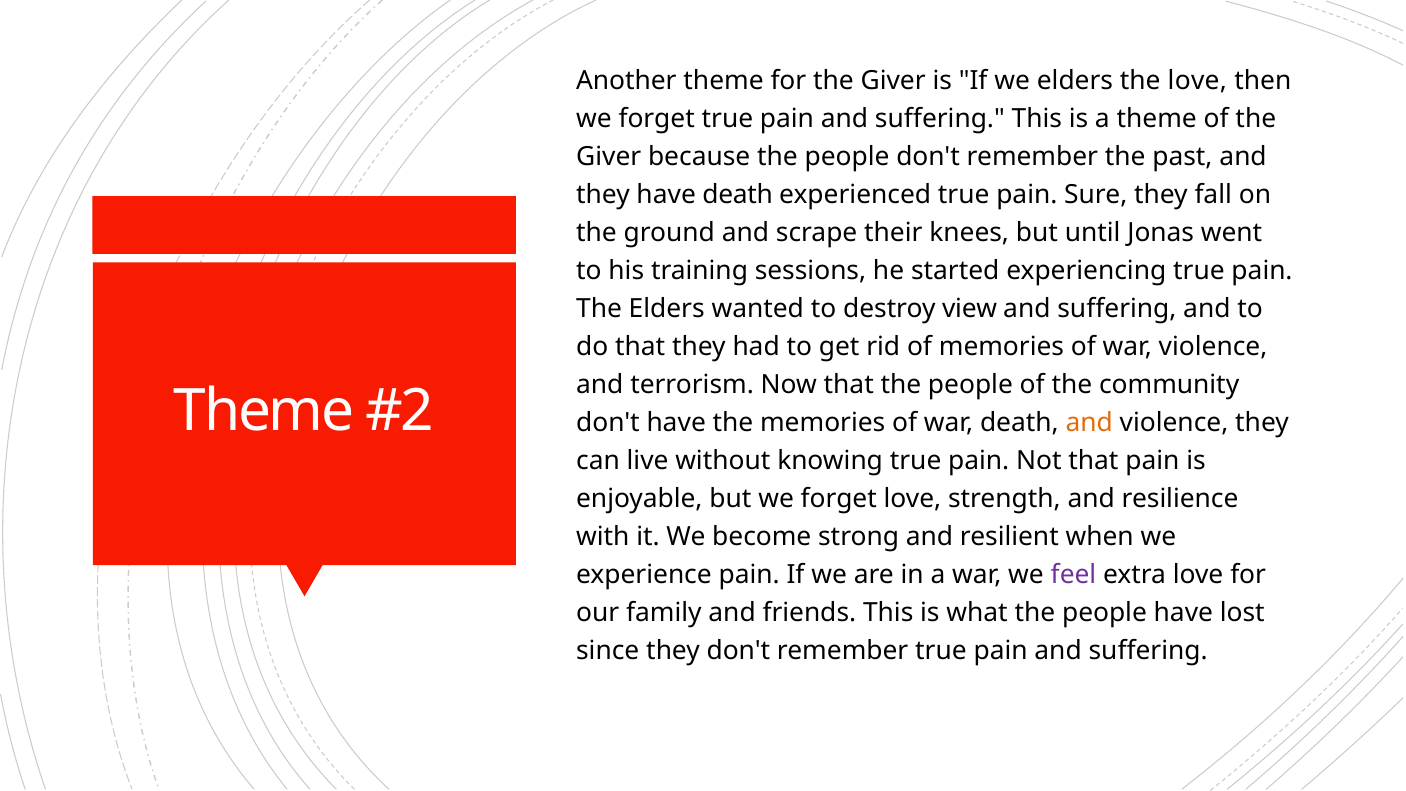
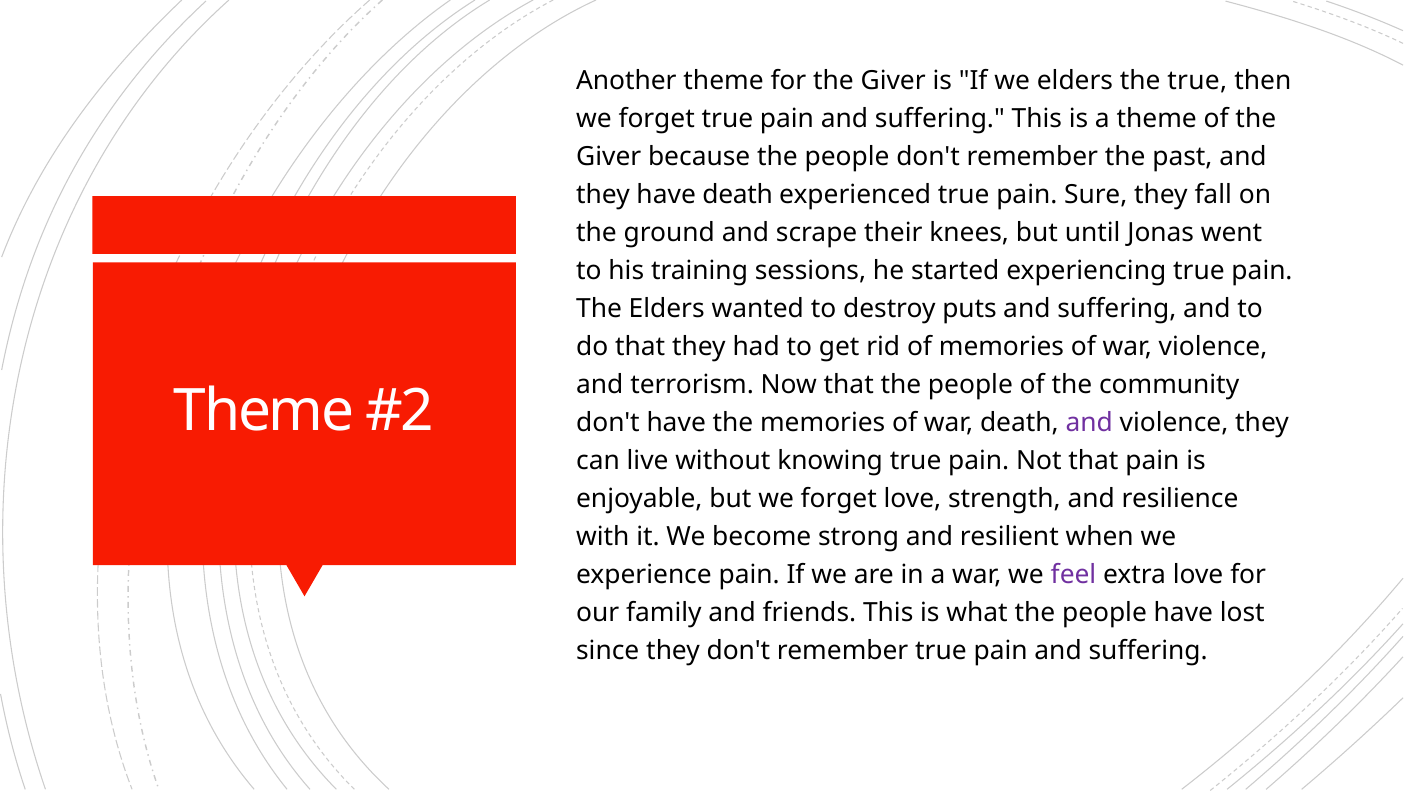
the love: love -> true (1197, 81)
view: view -> puts (970, 309)
and colour: orange -> purple (1089, 423)
